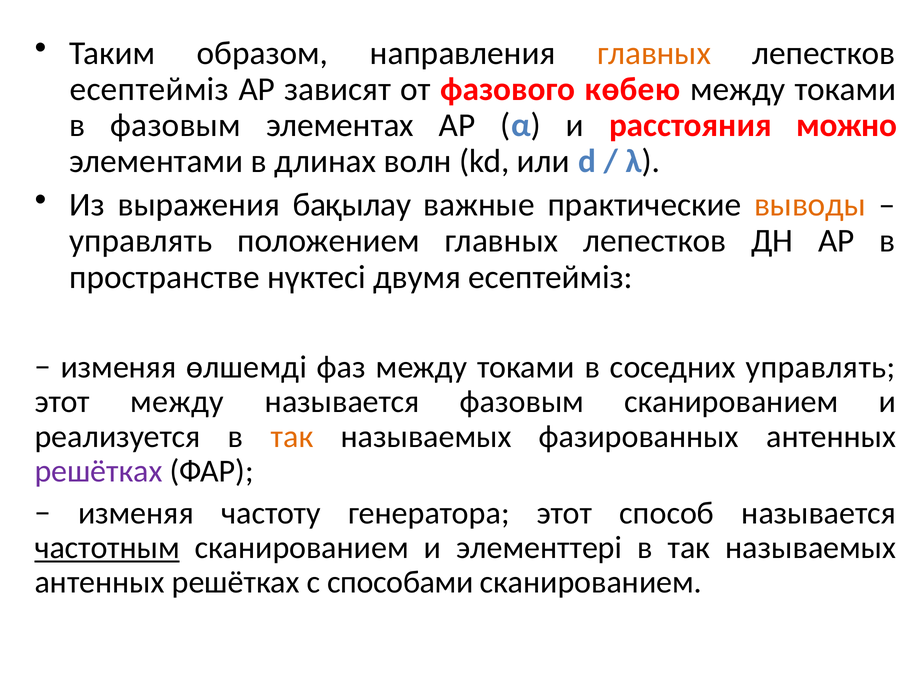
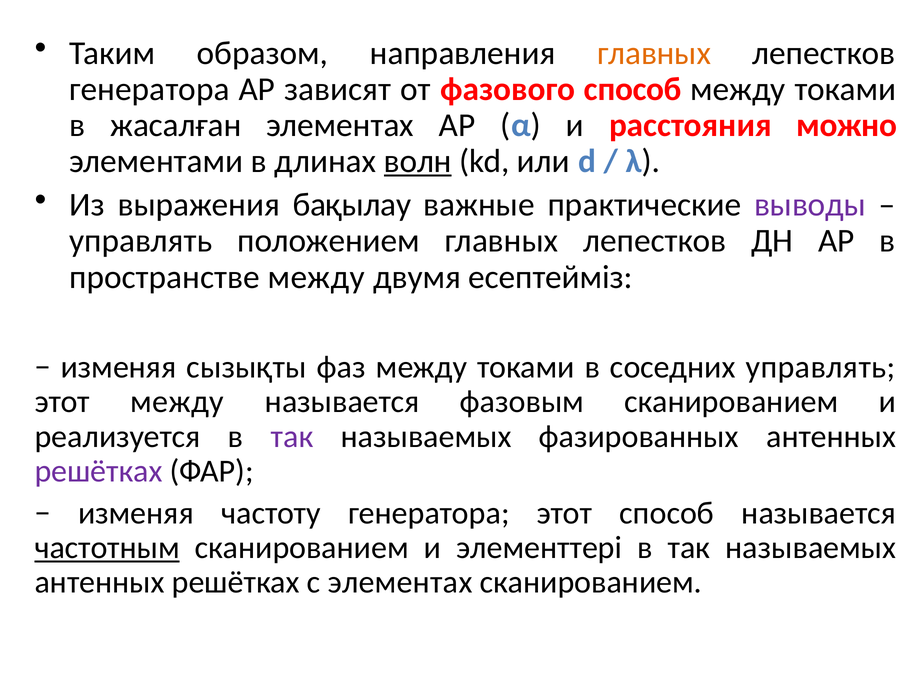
есептейміз: есептейміз -> генератора (149, 89)
фазового көбею: көбею -> способ (633, 89)
в фазовым: фазовым -> жасалған (176, 125)
волн underline: none -> present (418, 161)
выводы colour: orange -> purple (810, 205)
пространстве нүктесі: нүктесі -> между (316, 277)
өлшемді: өлшемді -> сызықты (247, 367)
так colour: orange -> purple (292, 436)
с способами: способами -> элементах (400, 582)
